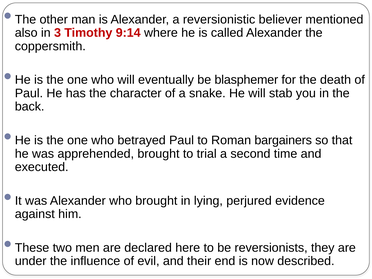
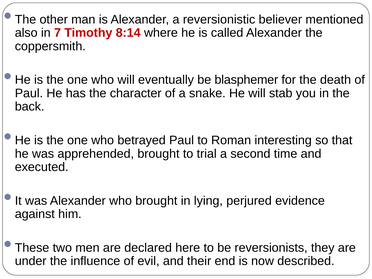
3: 3 -> 7 (58, 33)
9:14: 9:14 -> 8:14 (128, 33)
bargainers: bargainers -> interesting (283, 140)
